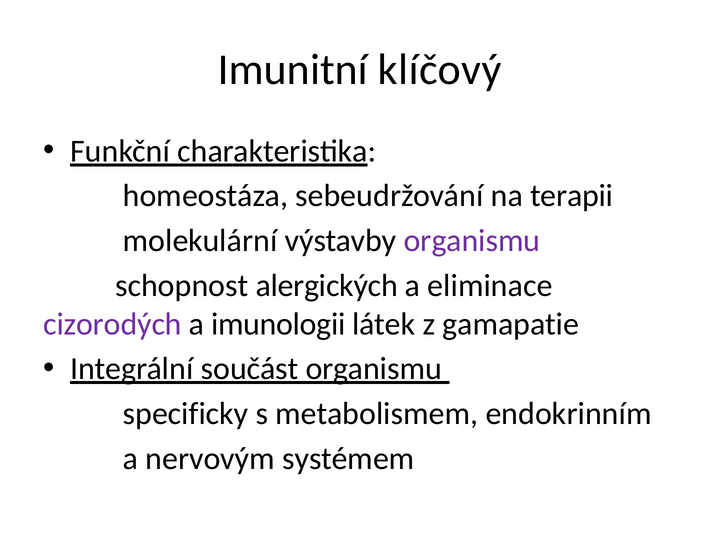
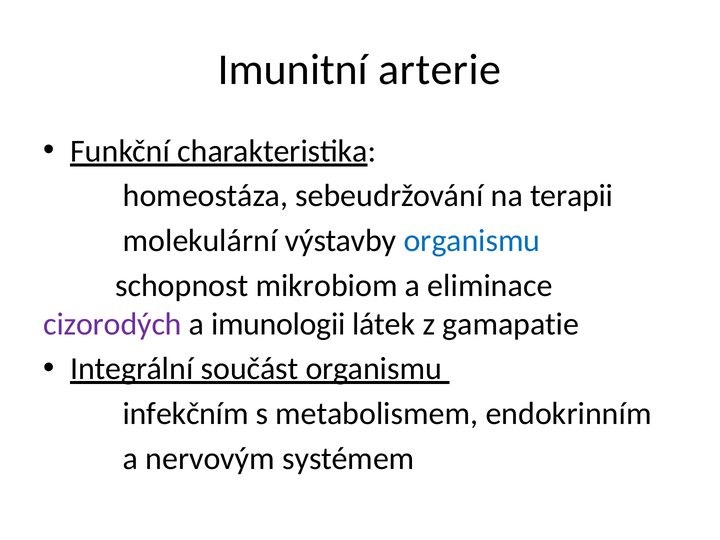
klíčový: klíčový -> arterie (440, 70)
organismu colour: purple -> blue (472, 241)
alergických: alergických -> mikrobiom (327, 286)
specificky: specificky -> infekčním (186, 414)
